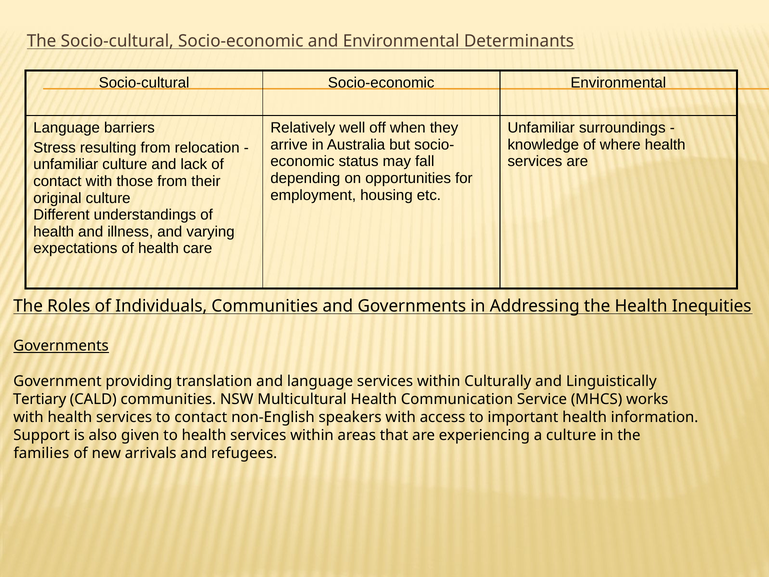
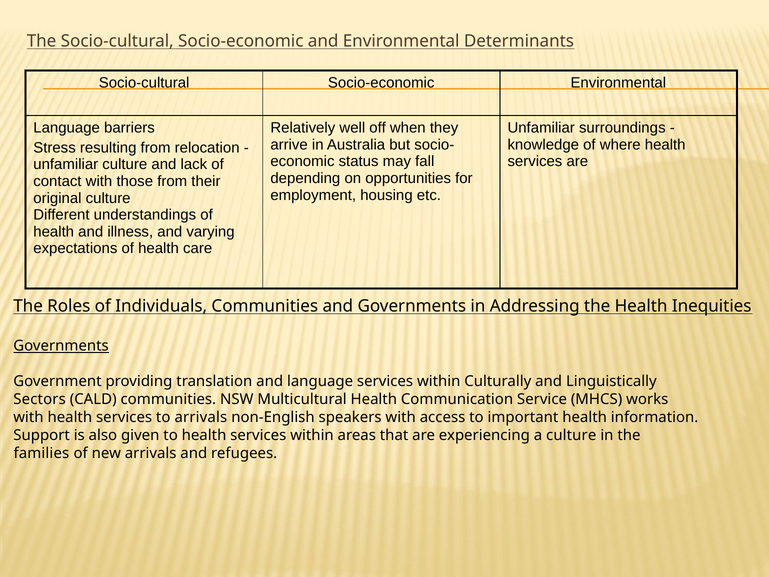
Tertiary: Tertiary -> Sectors (40, 399)
to contact: contact -> arrivals (201, 417)
